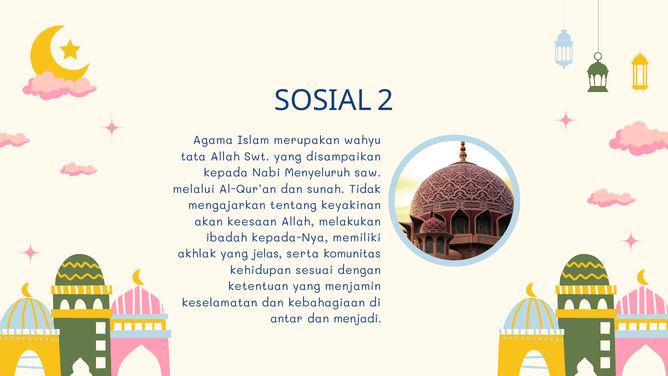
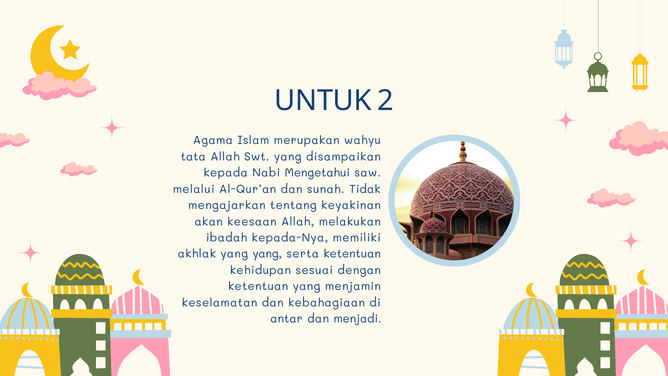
SOSIAL: SOSIAL -> UNTUK (323, 100)
Menyeluruh: Menyeluruh -> Mengetahui (317, 173)
yang jelas: jelas -> yang (267, 254)
serta komunitas: komunitas -> ketentuan (352, 254)
